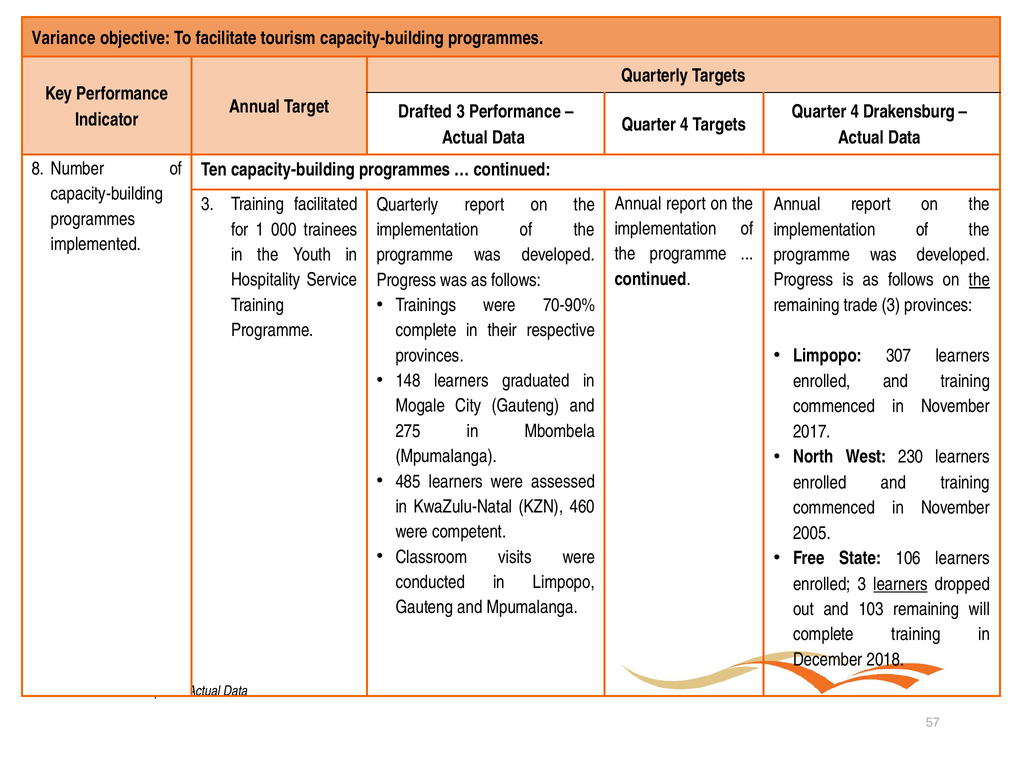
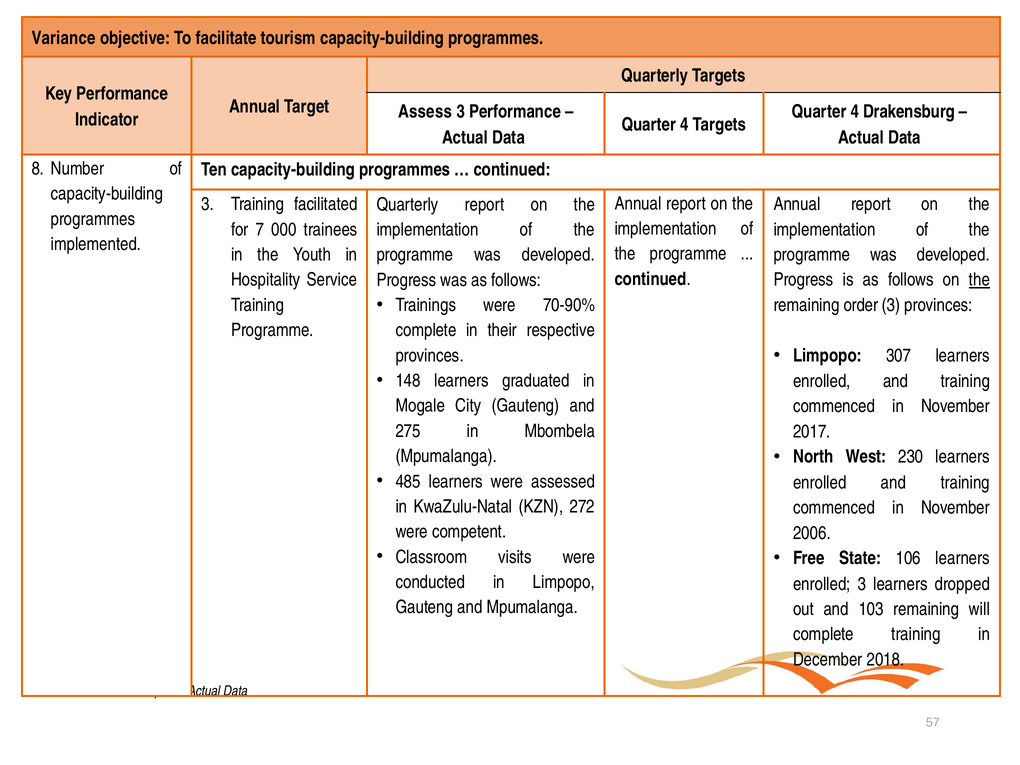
Drafted: Drafted -> Assess (425, 112)
1: 1 -> 7 (260, 229)
trade: trade -> order (861, 305)
460: 460 -> 272 (582, 507)
2005: 2005 -> 2006 (812, 533)
learners underline: present -> none (900, 584)
